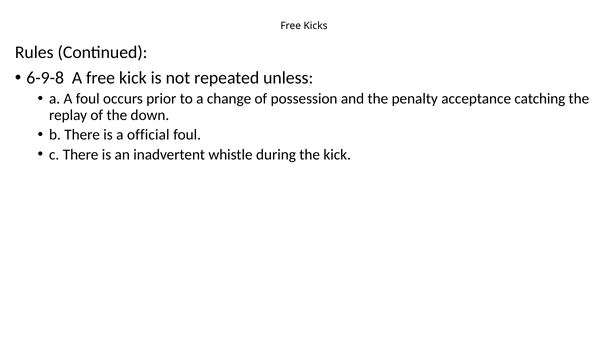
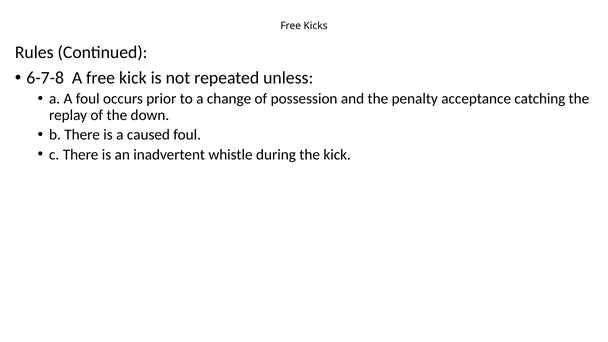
6-9-8: 6-9-8 -> 6-7-8 (45, 78)
official: official -> caused (148, 135)
